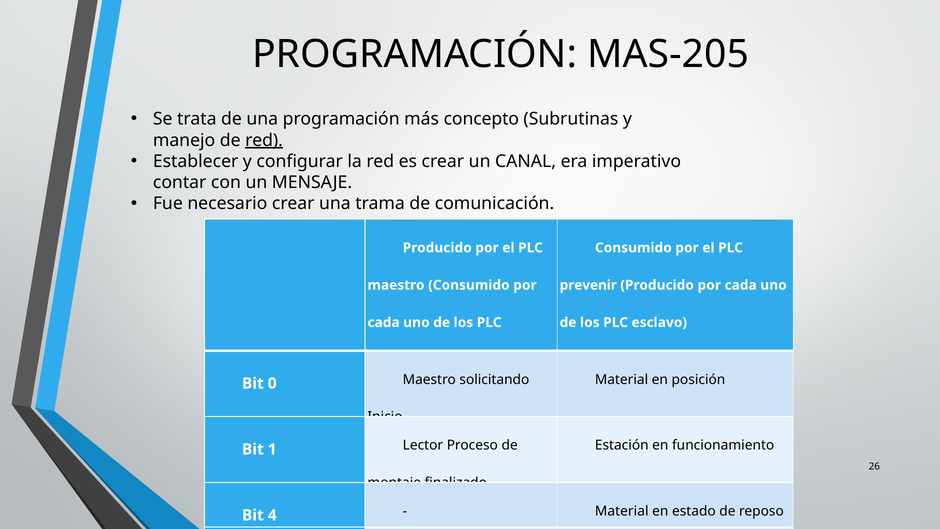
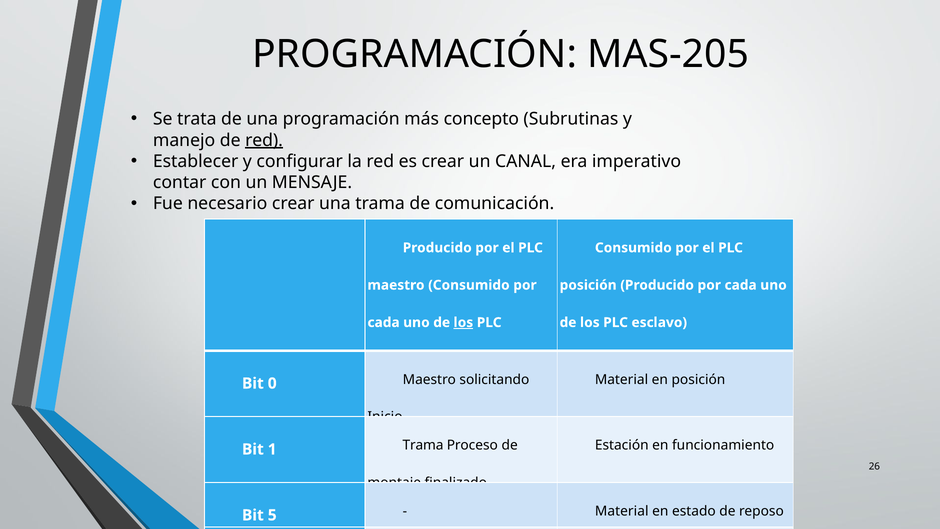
prevenir: prevenir -> posición (588, 285)
los underline: none -> present (463, 322)
1 Lector: Lector -> Trama (423, 445)
4: 4 -> 5 (272, 515)
